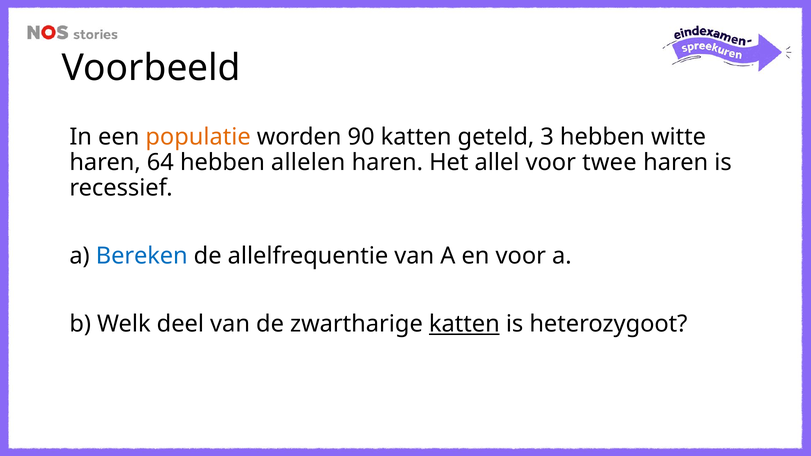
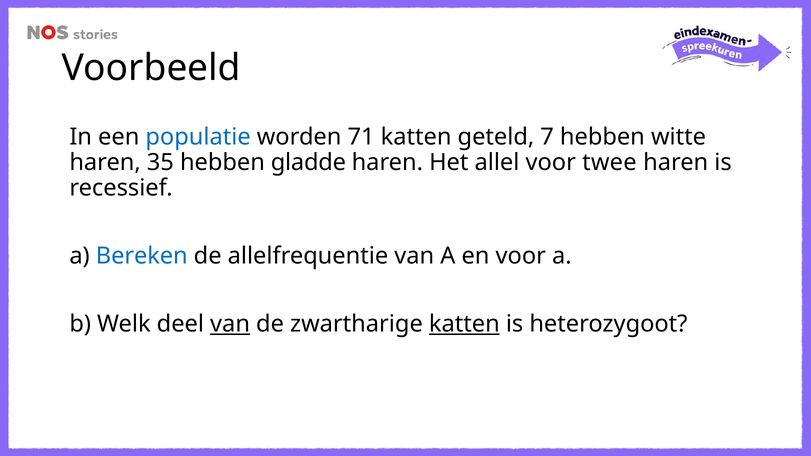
populatie colour: orange -> blue (198, 137)
90: 90 -> 71 (361, 137)
3: 3 -> 7 (547, 137)
64: 64 -> 35 (160, 163)
allelen: allelen -> gladde (308, 163)
van underline: none -> present (230, 324)
